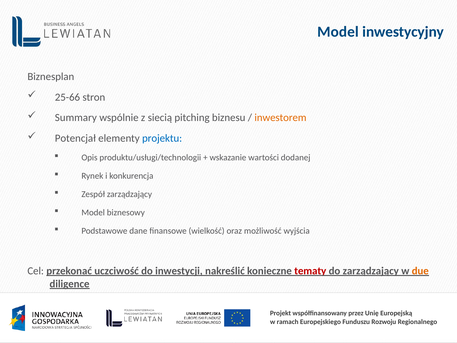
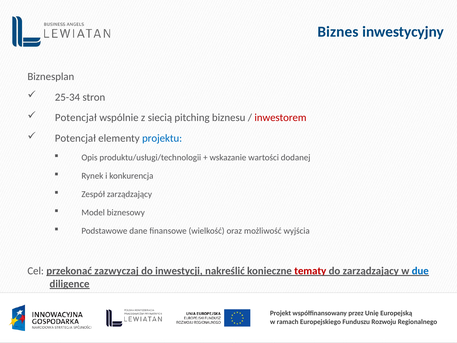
Model: Model -> Biznes (338, 32)
25-66: 25-66 -> 25-34 (67, 97)
Summary: Summary -> Potencjał (76, 118)
inwestorem colour: orange -> red (280, 118)
uczciwość: uczciwość -> zazwyczaj (117, 271)
due colour: orange -> blue (420, 271)
